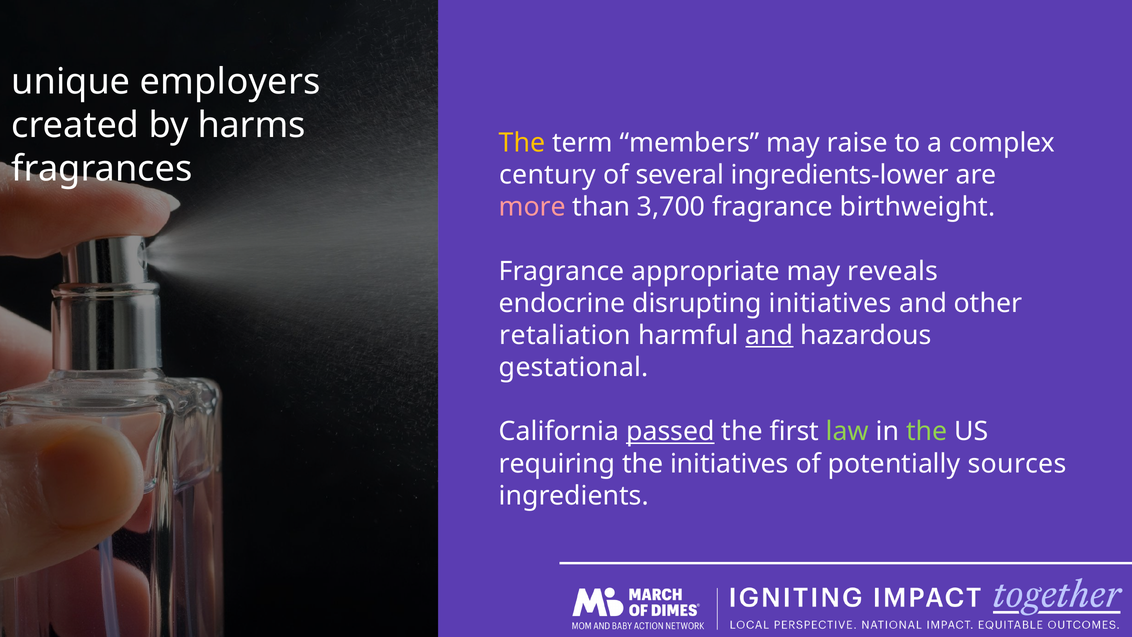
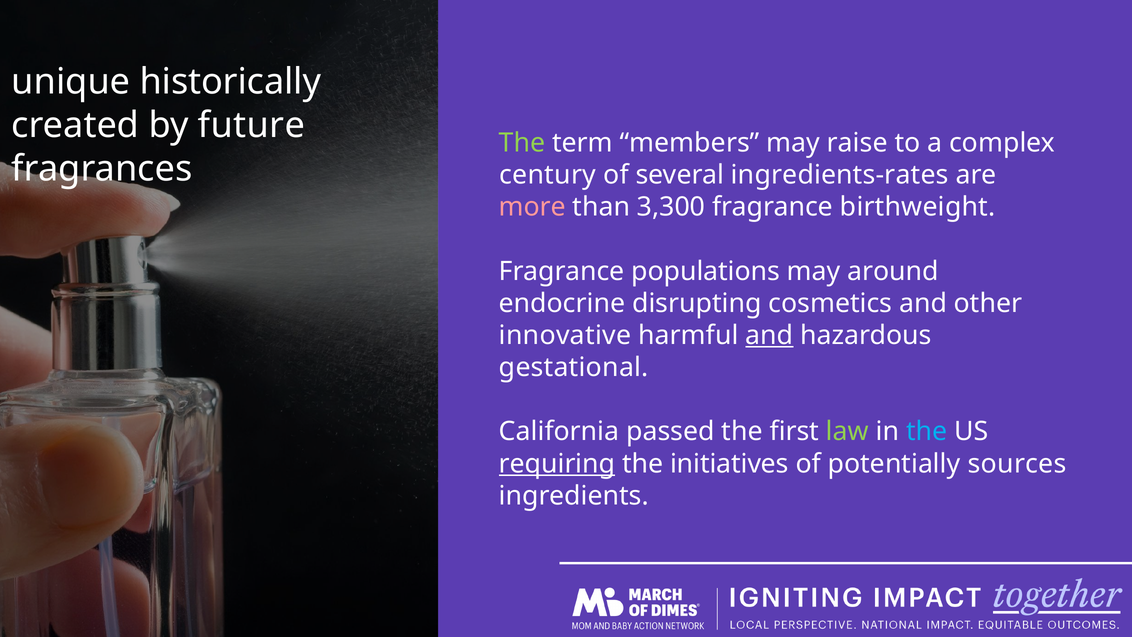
employers: employers -> historically (230, 82)
harms: harms -> future (251, 125)
The colour: yellow -> light green (522, 143)
ingredients-lower: ingredients-lower -> ingredients-rates (840, 175)
3,700: 3,700 -> 3,300 (671, 207)
appropriate: appropriate -> populations (706, 271)
reveals: reveals -> around (893, 271)
disrupting initiatives: initiatives -> cosmetics (830, 303)
retaliation: retaliation -> innovative (565, 335)
passed underline: present -> none (670, 432)
the colour: light green -> light blue (927, 432)
requiring underline: none -> present (557, 464)
